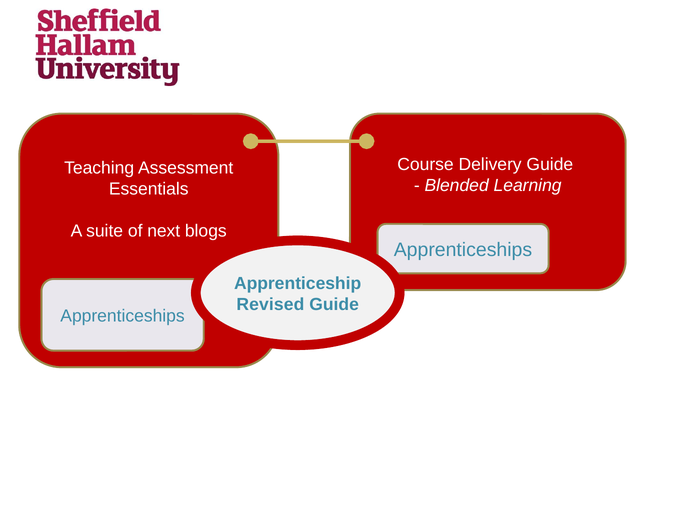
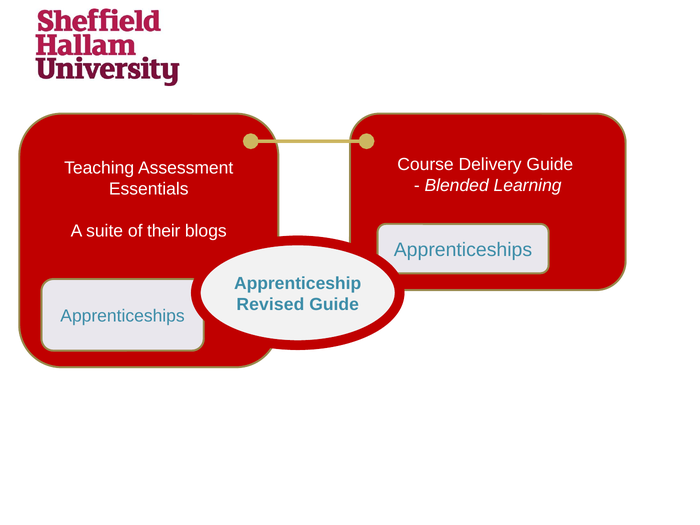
next: next -> their (164, 231)
